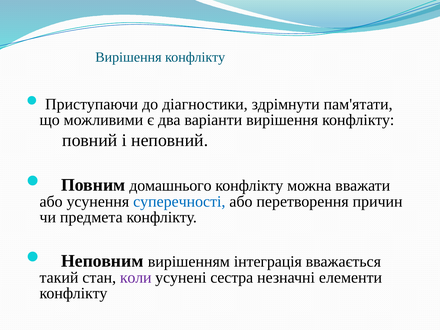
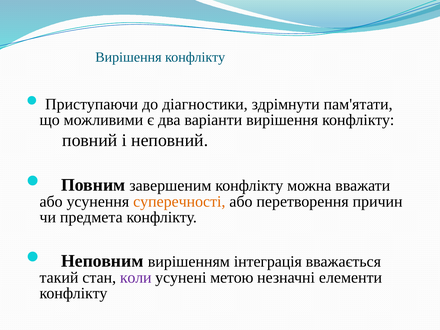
домашнього: домашнього -> завершеним (170, 185)
суперечності colour: blue -> orange (179, 201)
сестра: сестра -> метою (232, 278)
